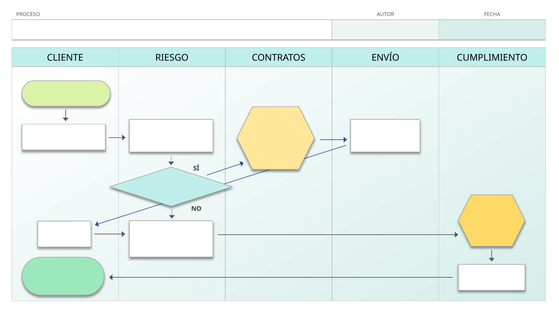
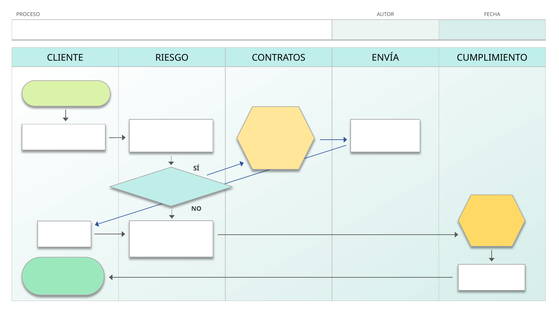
ENVÍO: ENVÍO -> ENVÍA (385, 58)
